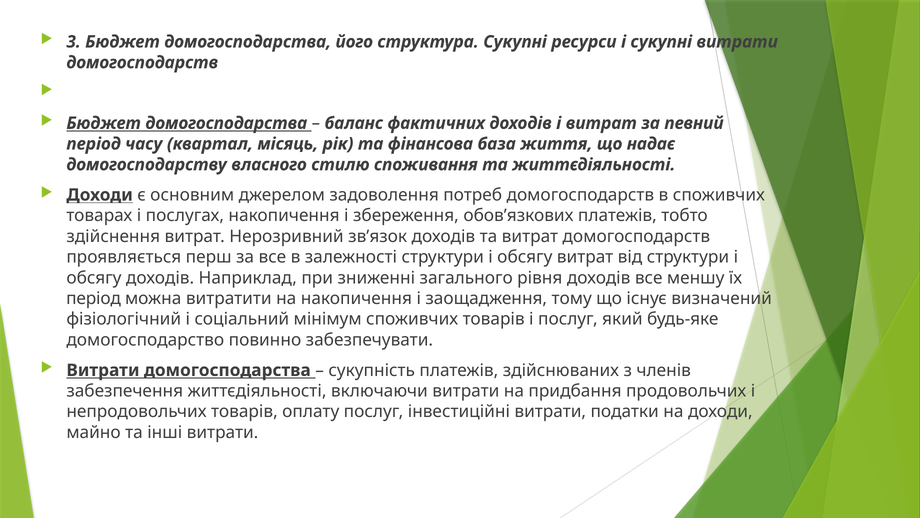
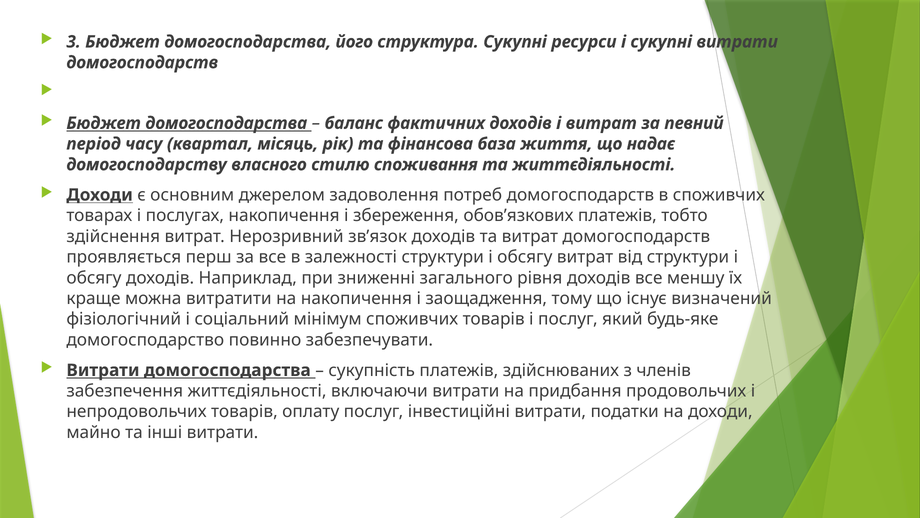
період: період -> краще (93, 298)
